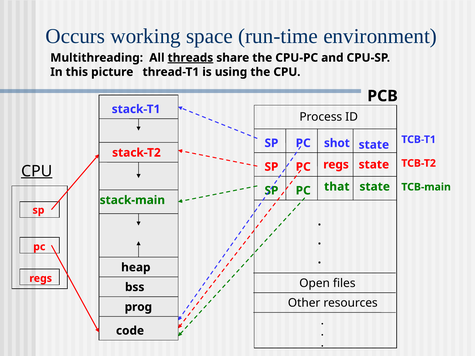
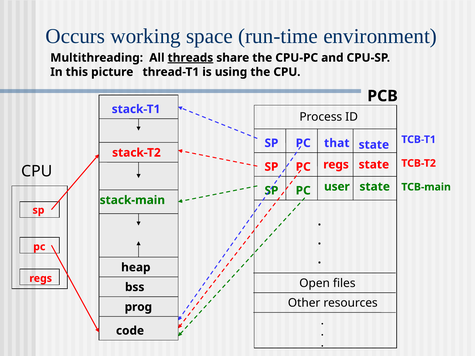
shot: shot -> that (337, 143)
CPU underline: present -> none (37, 171)
that: that -> user (337, 187)
